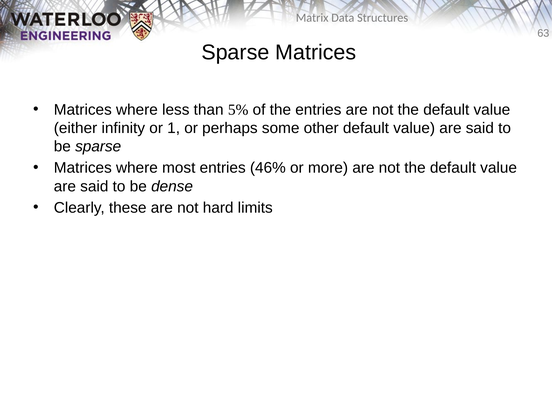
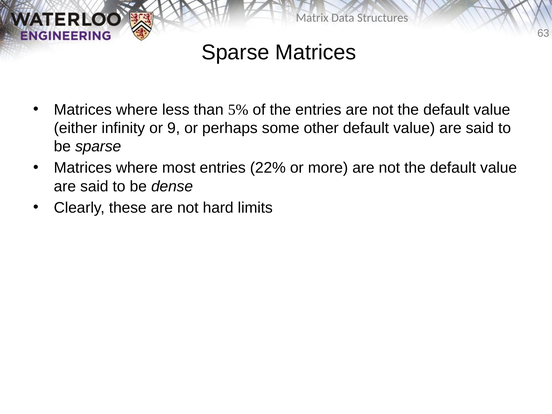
1: 1 -> 9 (174, 128)
46%: 46% -> 22% (268, 168)
